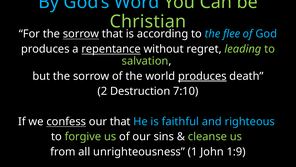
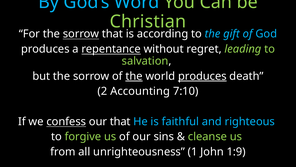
flee: flee -> gift (232, 34)
the underline: none -> present (134, 76)
Destruction: Destruction -> Accounting (140, 91)
